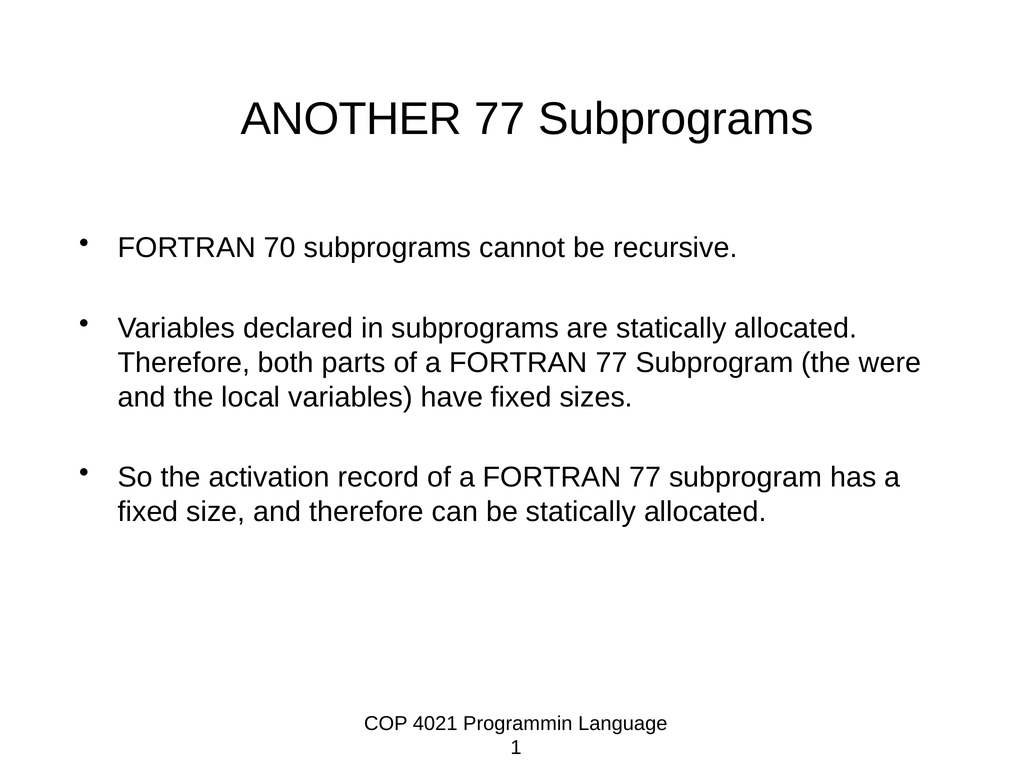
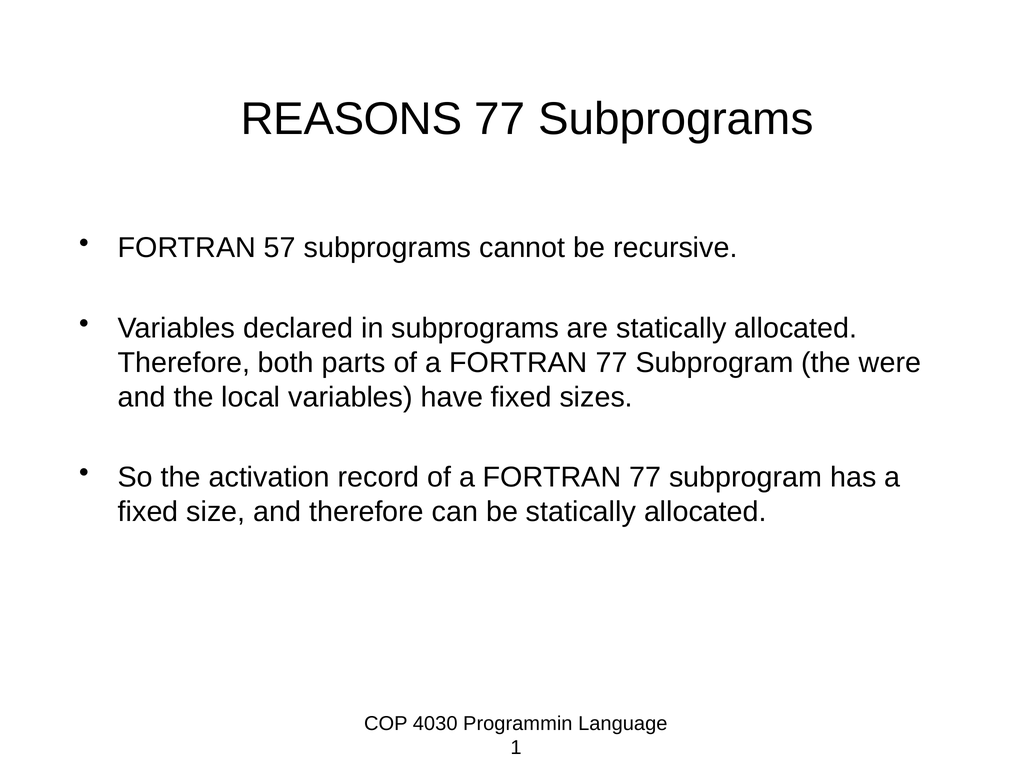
ANOTHER: ANOTHER -> REASONS (351, 119)
70: 70 -> 57 (280, 248)
4021: 4021 -> 4030 (435, 723)
